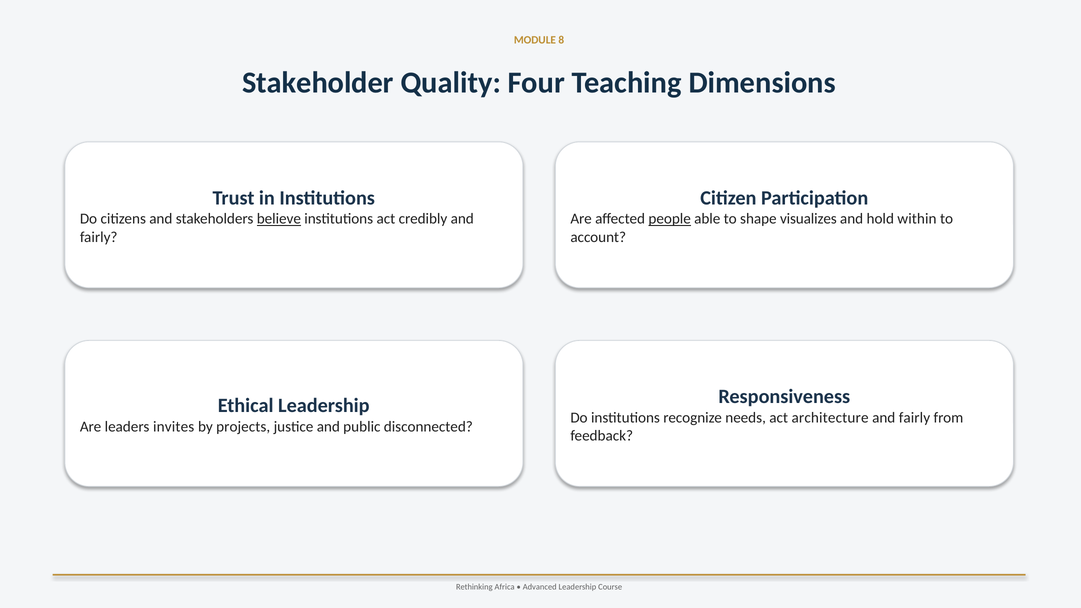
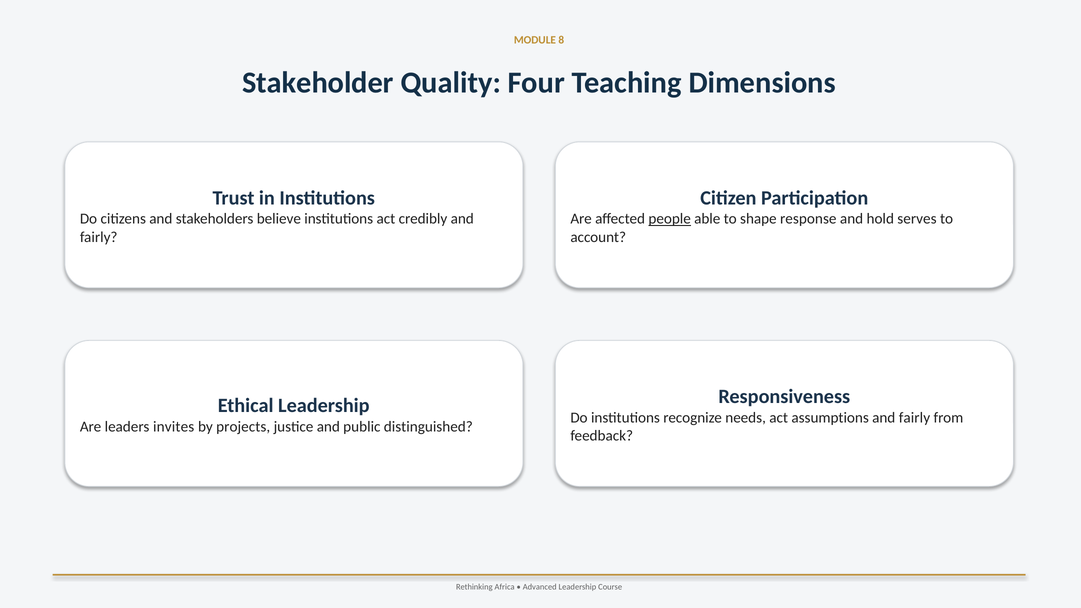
believe underline: present -> none (279, 219)
visualizes: visualizes -> response (808, 219)
within: within -> serves (917, 219)
architecture: architecture -> assumptions (830, 418)
disconnected: disconnected -> distinguished (428, 427)
